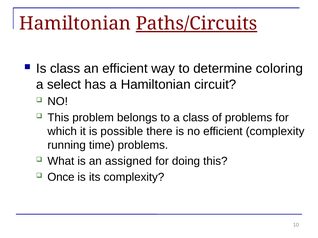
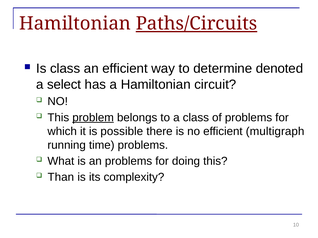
coloring: coloring -> denoted (280, 69)
problem underline: none -> present (93, 118)
efficient complexity: complexity -> multigraph (275, 132)
an assigned: assigned -> problems (129, 161)
Once: Once -> Than (61, 177)
